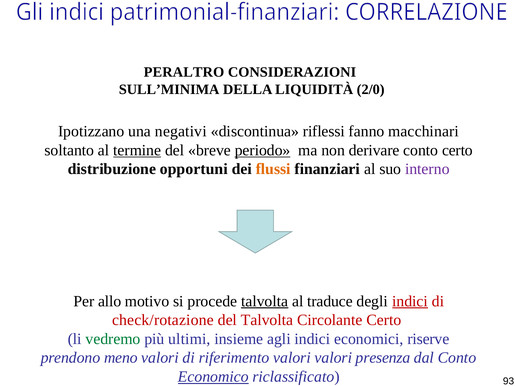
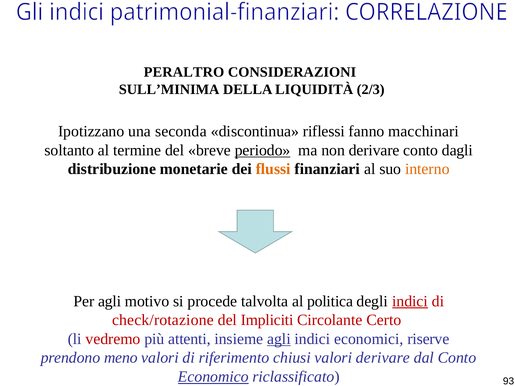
2/0: 2/0 -> 2/3 (371, 89)
negativi: negativi -> seconda (181, 131)
termine underline: present -> none (137, 150)
conto certo: certo -> dagli (457, 150)
opportuni: opportuni -> monetarie (194, 169)
interno colour: purple -> orange (427, 169)
Per allo: allo -> agli (110, 301)
talvolta underline: present -> none (265, 301)
traduce: traduce -> politica (330, 301)
del Talvolta: Talvolta -> Impliciti (267, 320)
vedremo colour: green -> red (113, 339)
ultimi: ultimi -> attenti (189, 339)
agli underline: none -> present (279, 339)
riferimento valori: valori -> chiusi (292, 358)
valori presenza: presenza -> derivare (383, 358)
